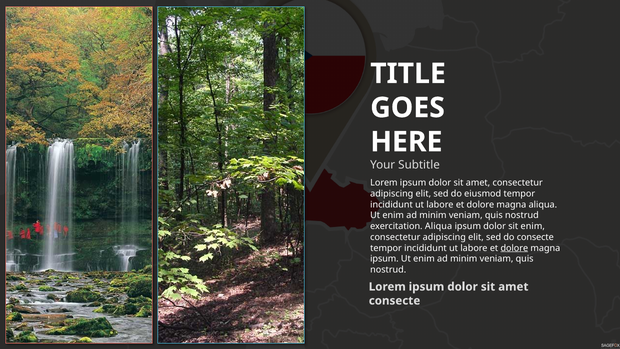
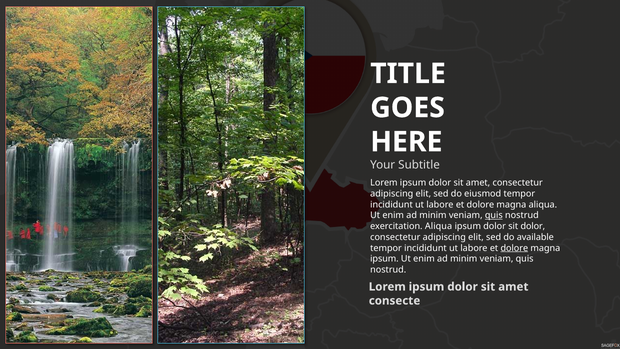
quis underline: none -> present (494, 215)
sit enim: enim -> dolor (533, 226)
do consecte: consecte -> available (535, 237)
